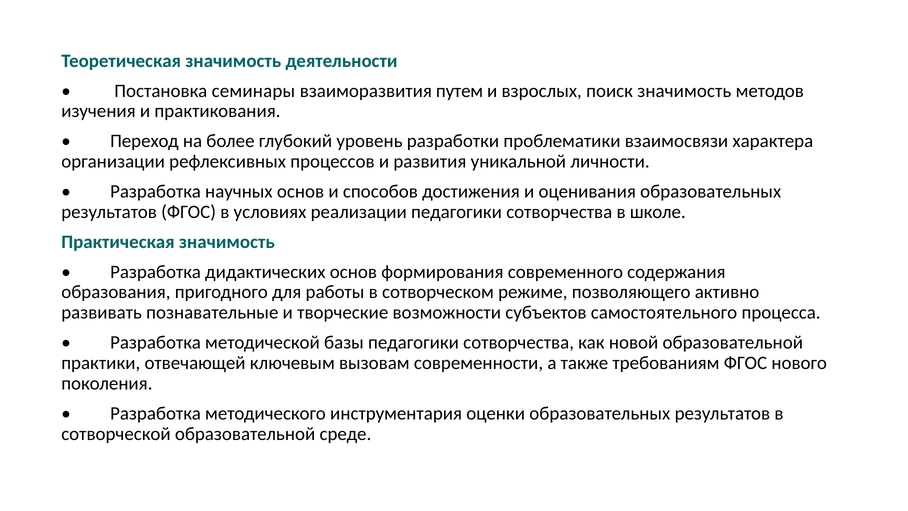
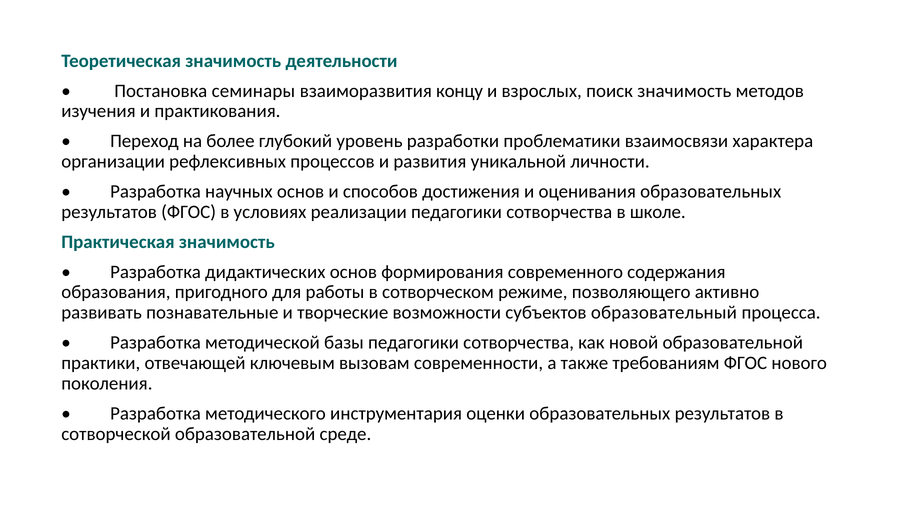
путем: путем -> концу (460, 91)
самостоятельного: самостоятельного -> образовательный (664, 312)
